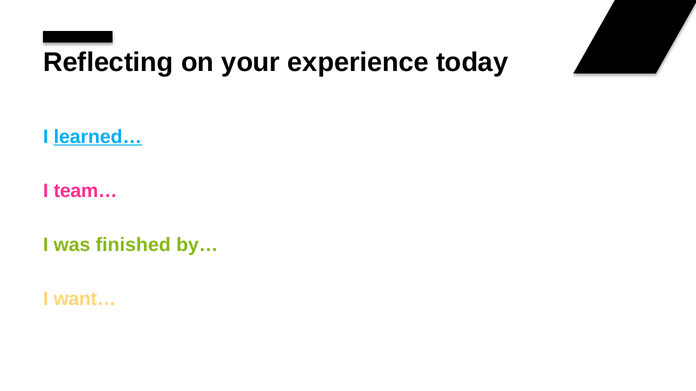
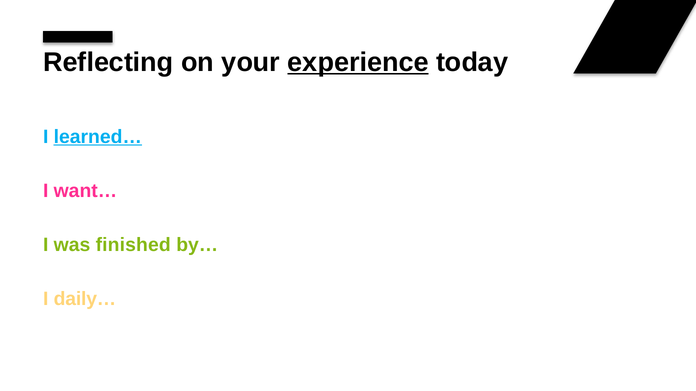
experience underline: none -> present (358, 62)
team…: team… -> want… (85, 191)
want…: want… -> daily… (85, 299)
